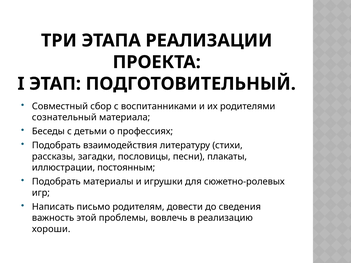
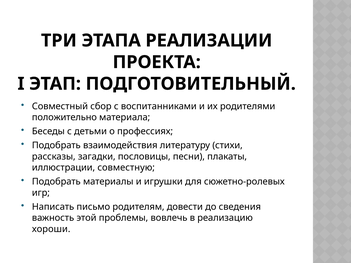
сознательный: сознательный -> положительно (64, 118)
постоянным: постоянным -> совместную (126, 168)
